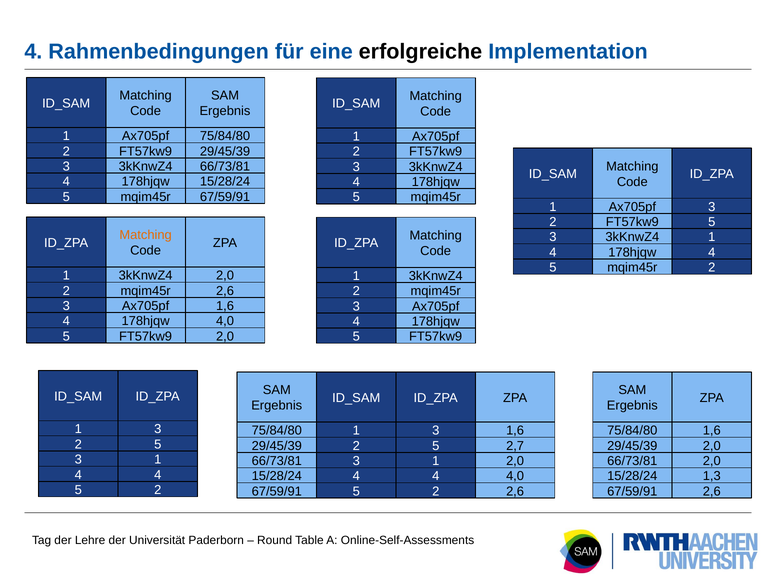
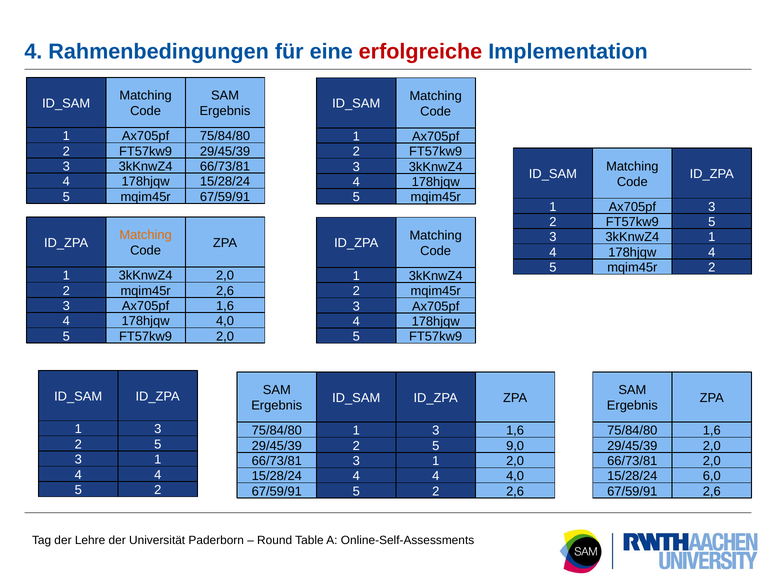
erfolgreiche colour: black -> red (420, 51)
2,7: 2,7 -> 9,0 (515, 446)
1,3: 1,3 -> 6,0 (712, 476)
